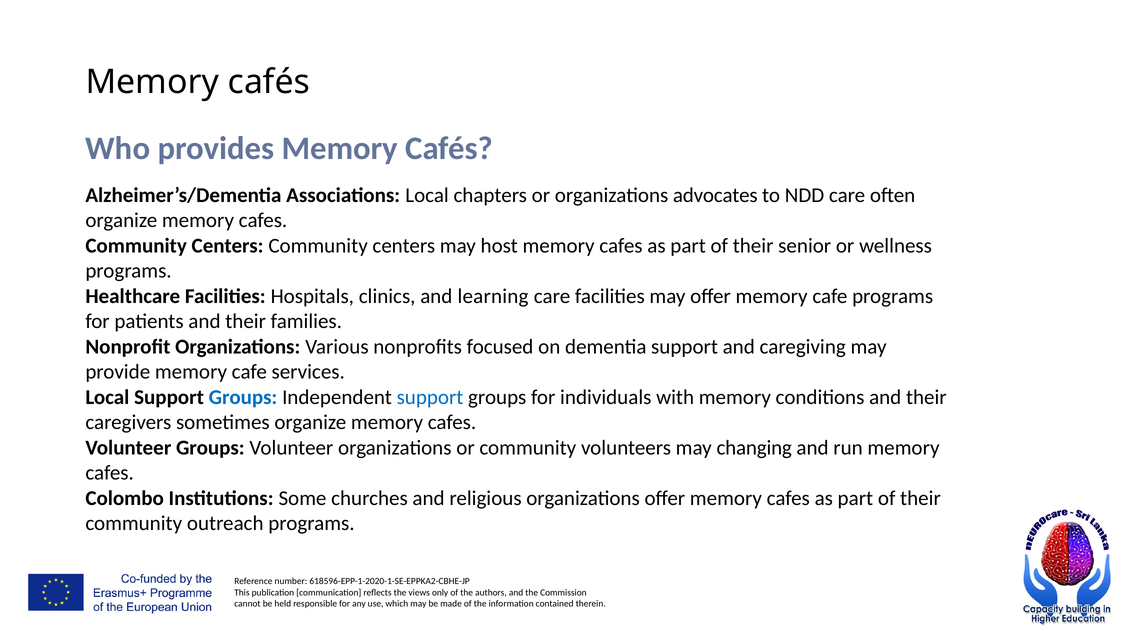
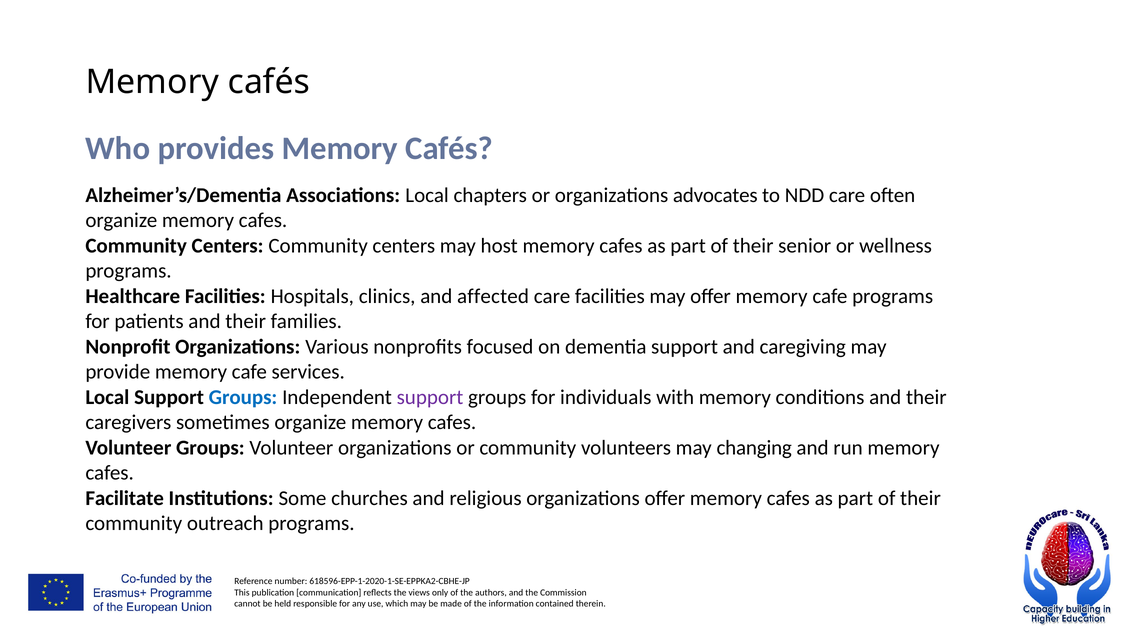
learning: learning -> affected (493, 296)
support colour: blue -> purple (430, 397)
Colombo: Colombo -> Facilitate (125, 498)
